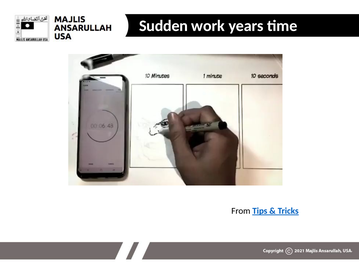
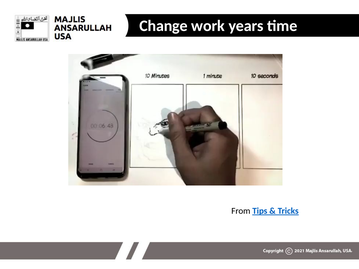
Sudden: Sudden -> Change (164, 26)
